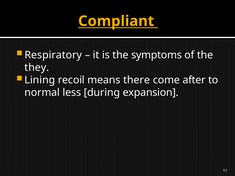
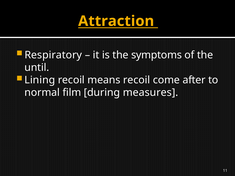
Compliant: Compliant -> Attraction (116, 21)
they: they -> until (37, 68)
means there: there -> recoil (137, 80)
less: less -> film (72, 93)
expansion: expansion -> measures (151, 93)
